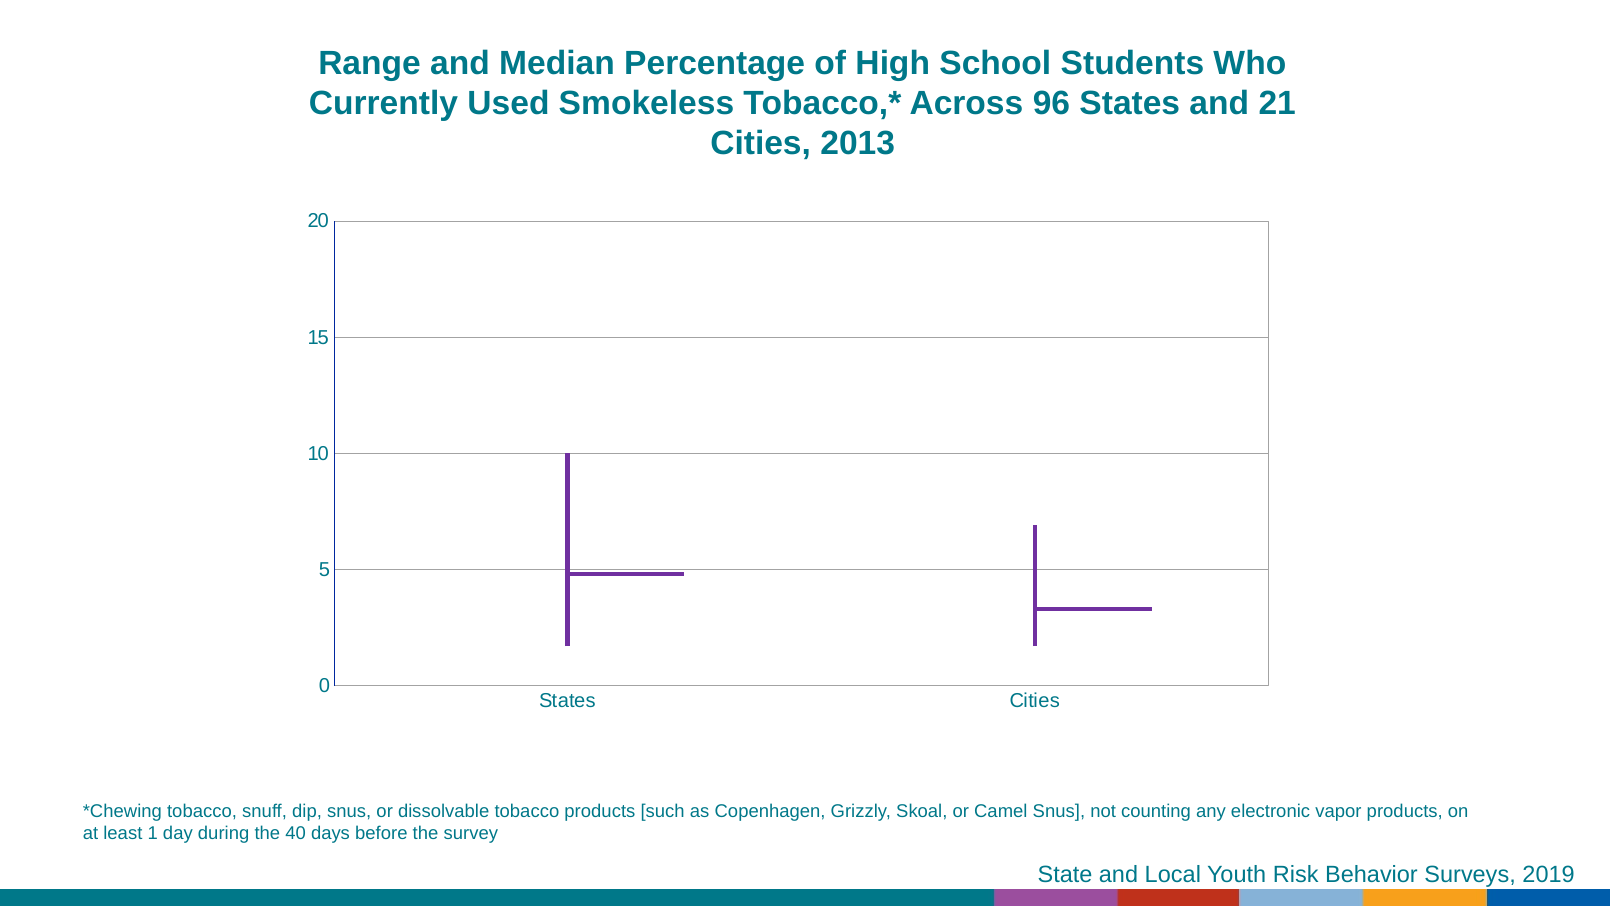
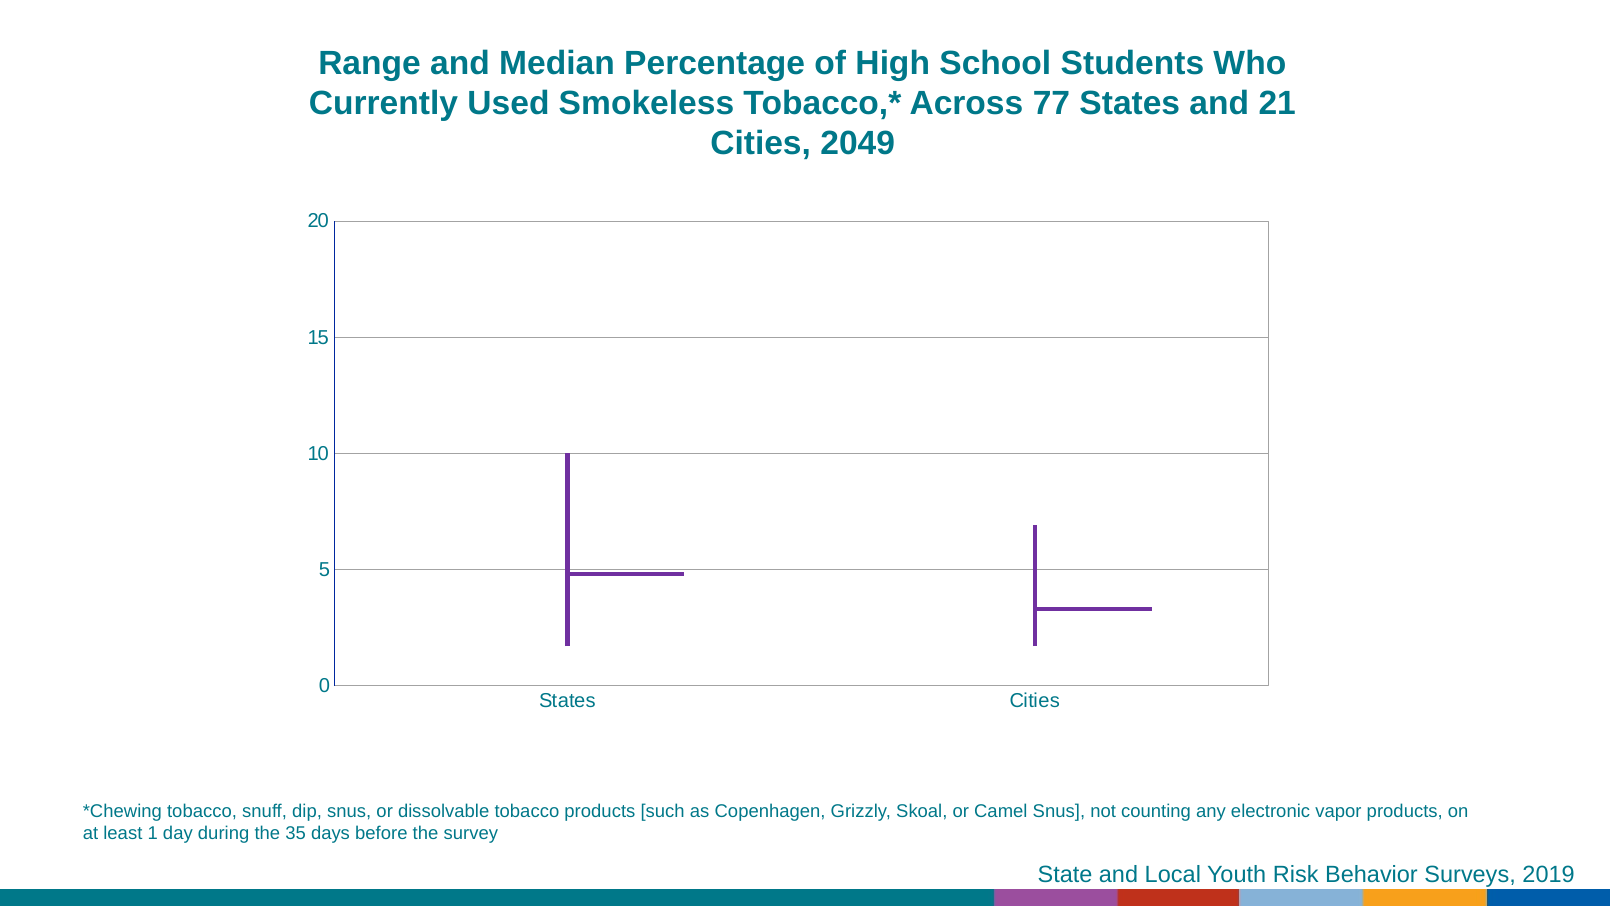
96: 96 -> 77 (1051, 103)
2013: 2013 -> 2049 (858, 143)
40: 40 -> 35 (296, 833)
